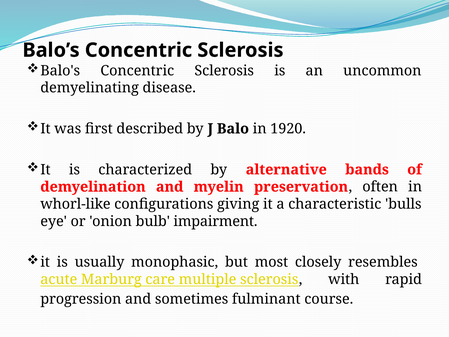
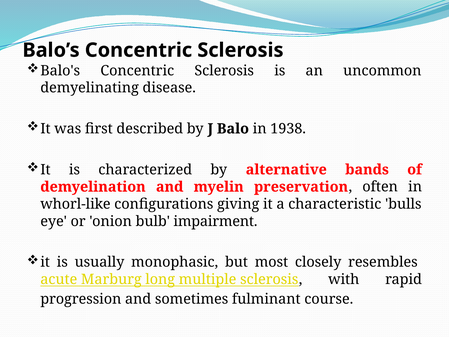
1920: 1920 -> 1938 (288, 129)
care: care -> long (160, 279)
